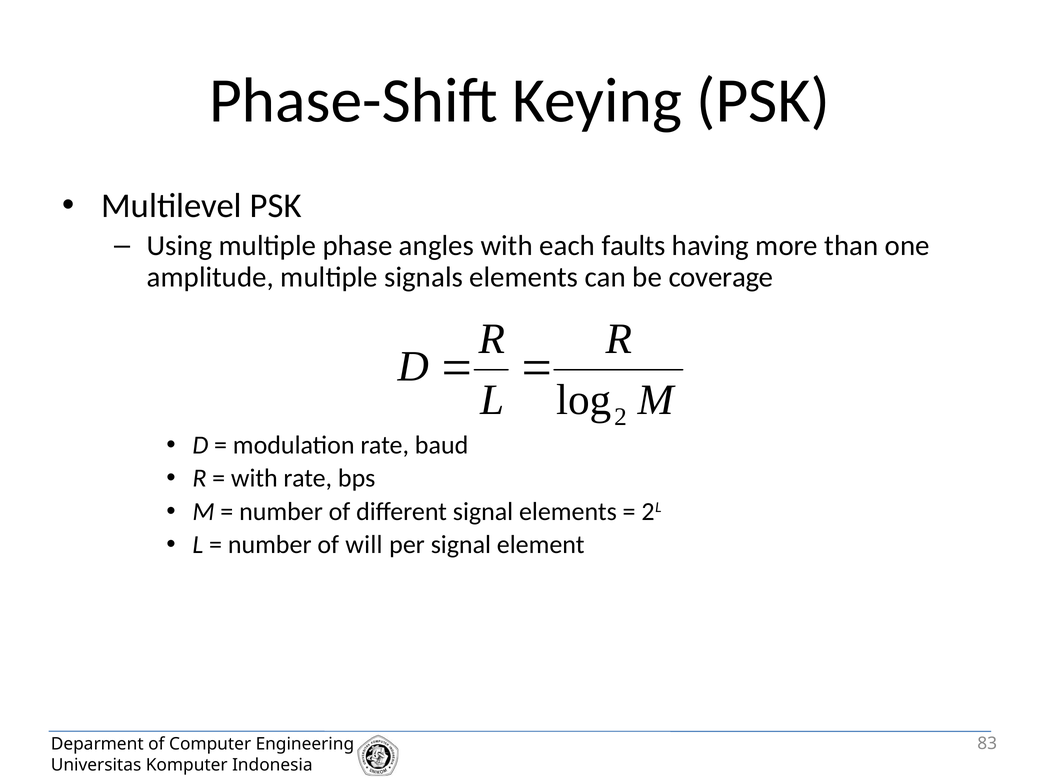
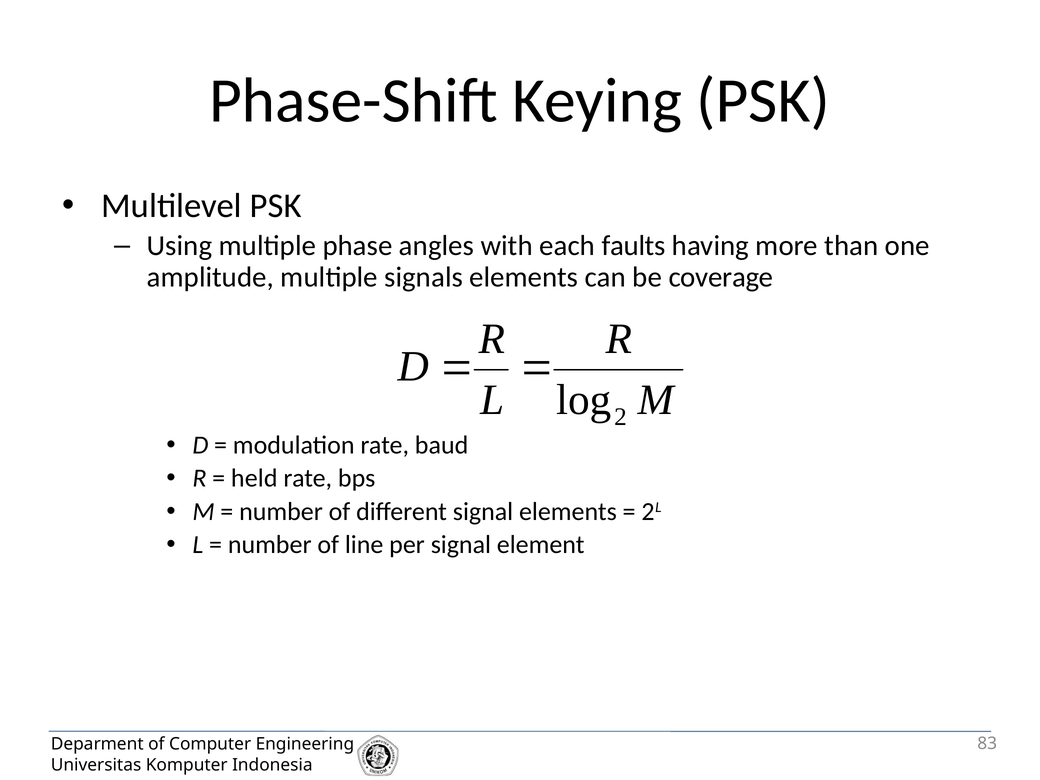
with: with -> held (254, 478)
will: will -> line (364, 545)
